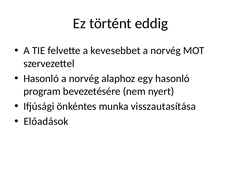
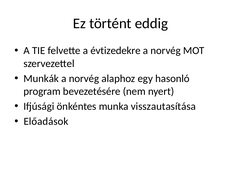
kevesebbet: kevesebbet -> évtizedekre (116, 51)
Hasonló: Hasonló -> Munkák (41, 78)
